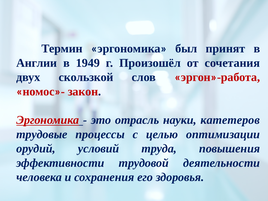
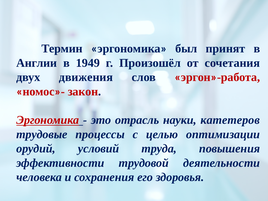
скользкой: скользкой -> движения (86, 77)
